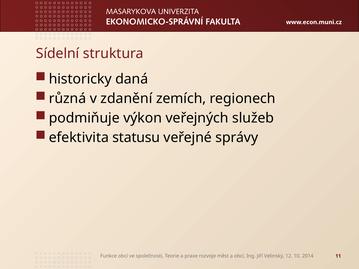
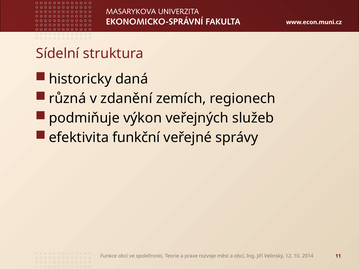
statusu: statusu -> funkční (136, 138)
